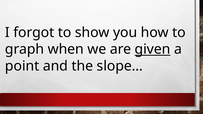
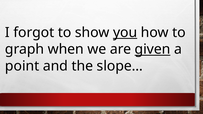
you underline: none -> present (125, 33)
